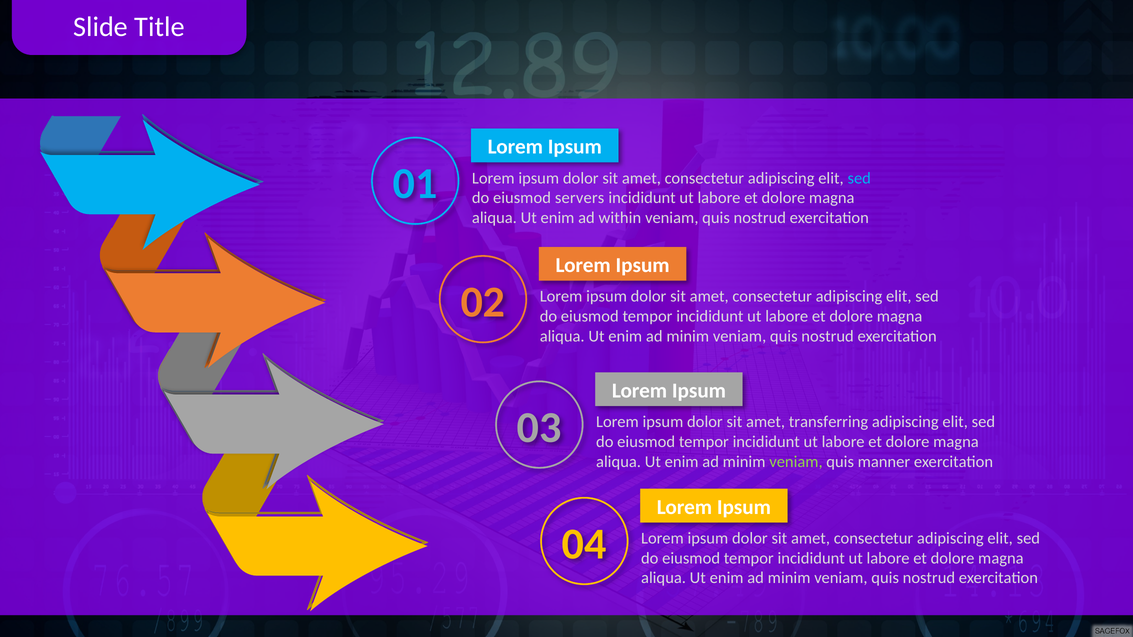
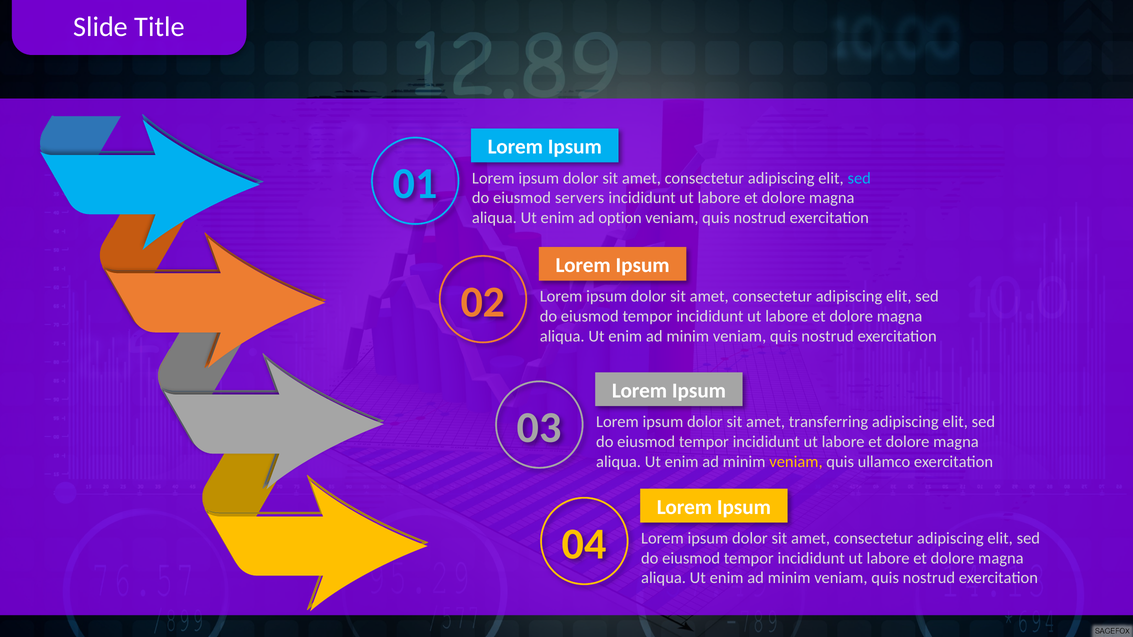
within: within -> option (620, 218)
veniam colour: light green -> yellow (796, 462)
manner: manner -> ullamco (884, 462)
